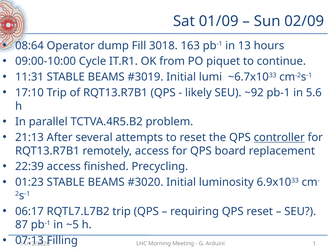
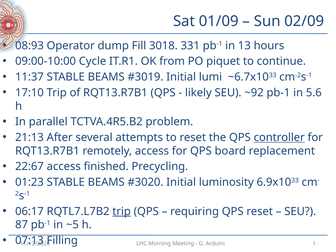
08:64: 08:64 -> 08:93 (29, 46)
163: 163 -> 331 (190, 46)
11:31: 11:31 -> 11:37 (29, 77)
22:39: 22:39 -> 22:67 (29, 167)
trip underline: none -> present (122, 211)
